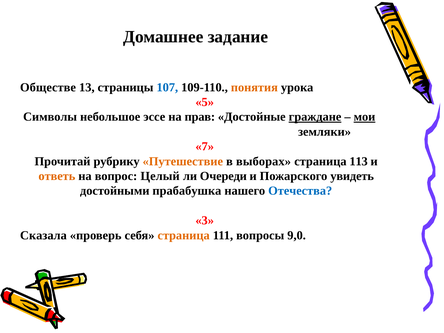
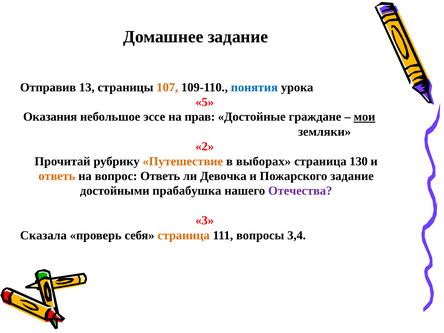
Обществе: Обществе -> Отправив (48, 87)
107 colour: blue -> orange (167, 87)
понятия colour: orange -> blue (254, 87)
Символы: Символы -> Оказания (50, 117)
граждане underline: present -> none (315, 117)
7: 7 -> 2 (205, 147)
113: 113 -> 130 (359, 161)
вопрос Целый: Целый -> Ответь (160, 176)
Очереди: Очереди -> Девочка (223, 176)
Пожарского увидеть: увидеть -> задание (352, 176)
Отечества colour: blue -> purple (300, 191)
9,0: 9,0 -> 3,4 (297, 235)
